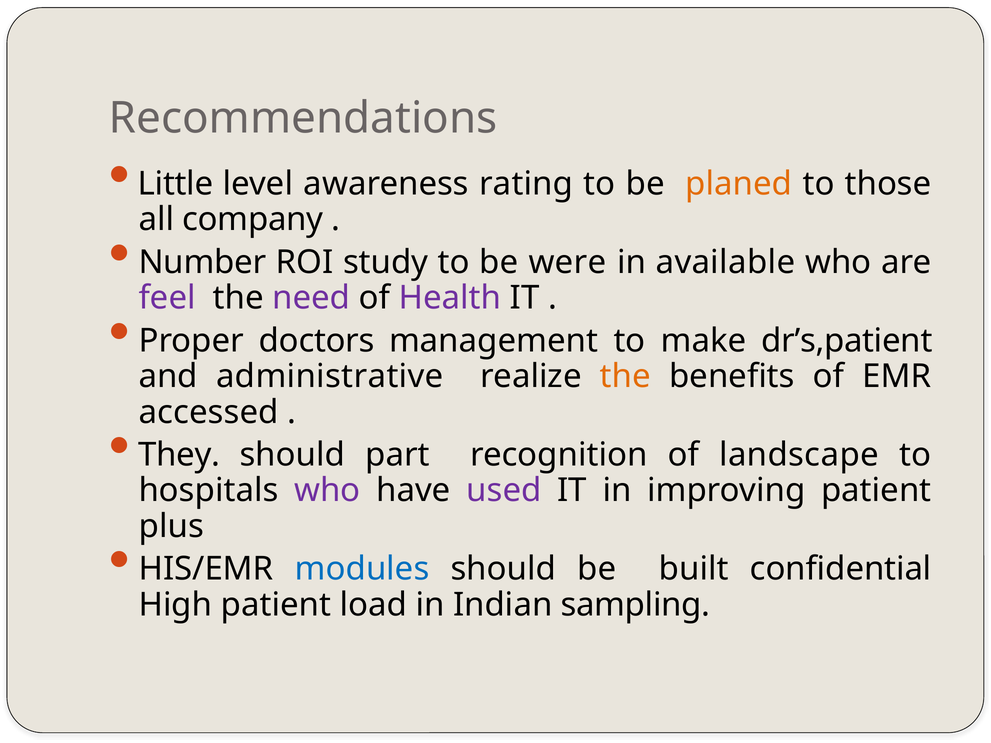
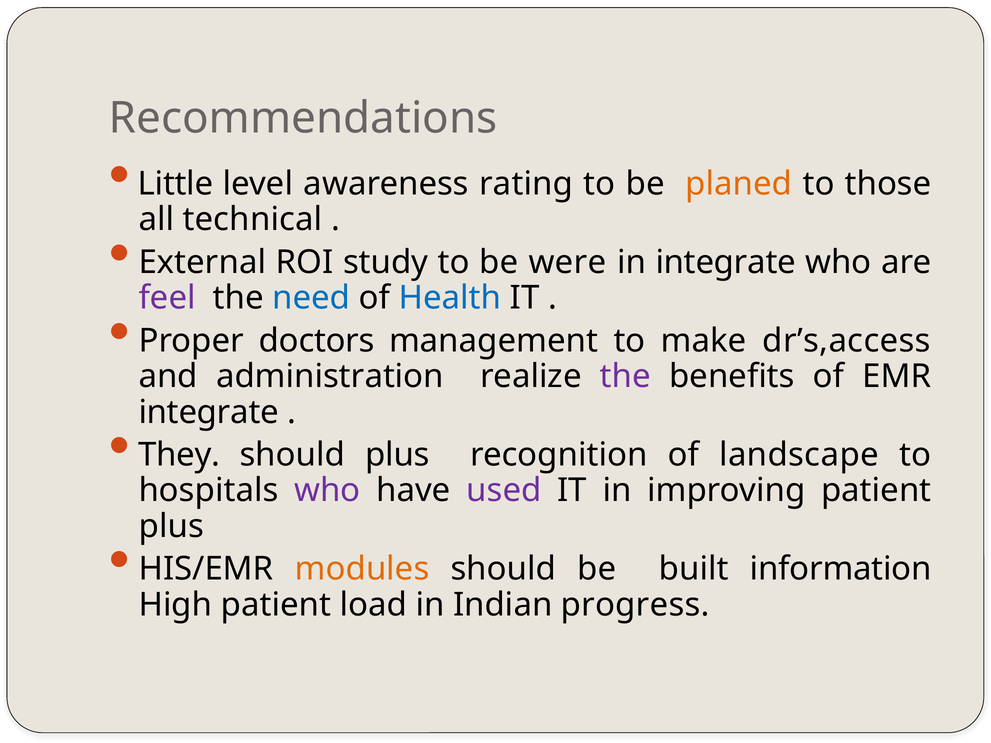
company: company -> technical (253, 220)
Number: Number -> External (202, 262)
in available: available -> integrate (726, 262)
need colour: purple -> blue (311, 298)
Health colour: purple -> blue (450, 298)
dr’s,patient: dr’s,patient -> dr’s,access (847, 341)
administrative: administrative -> administration (330, 377)
the colour: orange -> purple (625, 377)
accessed: accessed -> integrate (209, 412)
should part: part -> plus (398, 455)
modules colour: blue -> orange (362, 569)
confidential: confidential -> information (841, 569)
sampling: sampling -> progress (635, 605)
